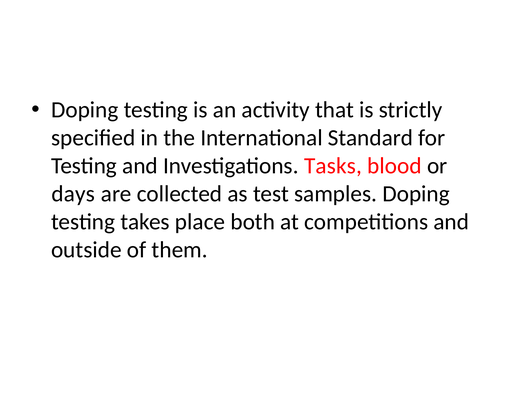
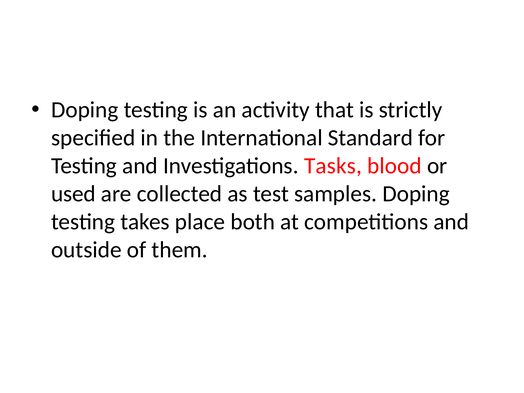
days: days -> used (73, 194)
